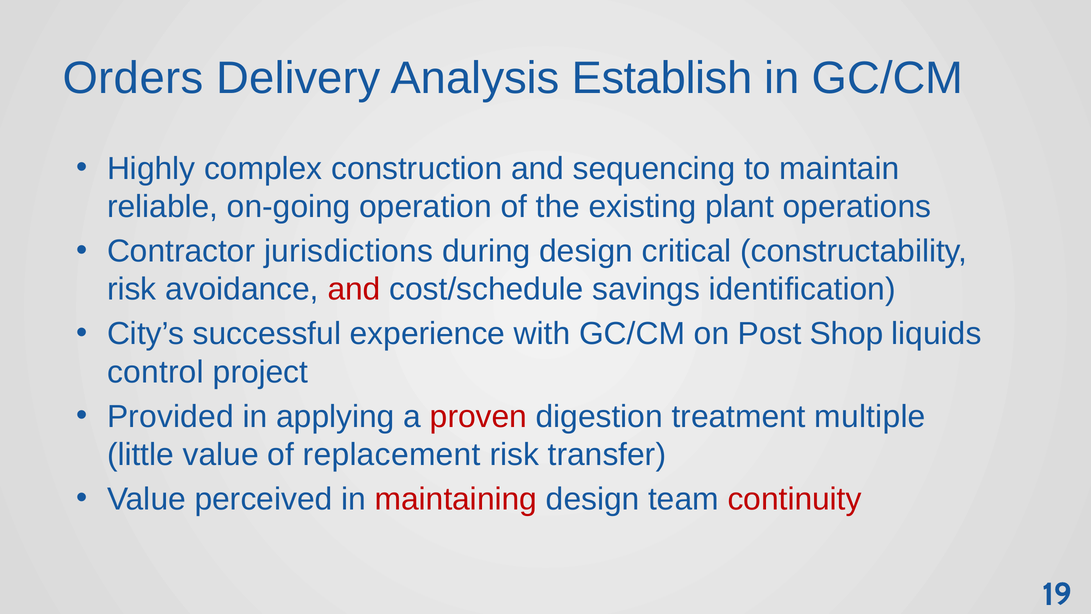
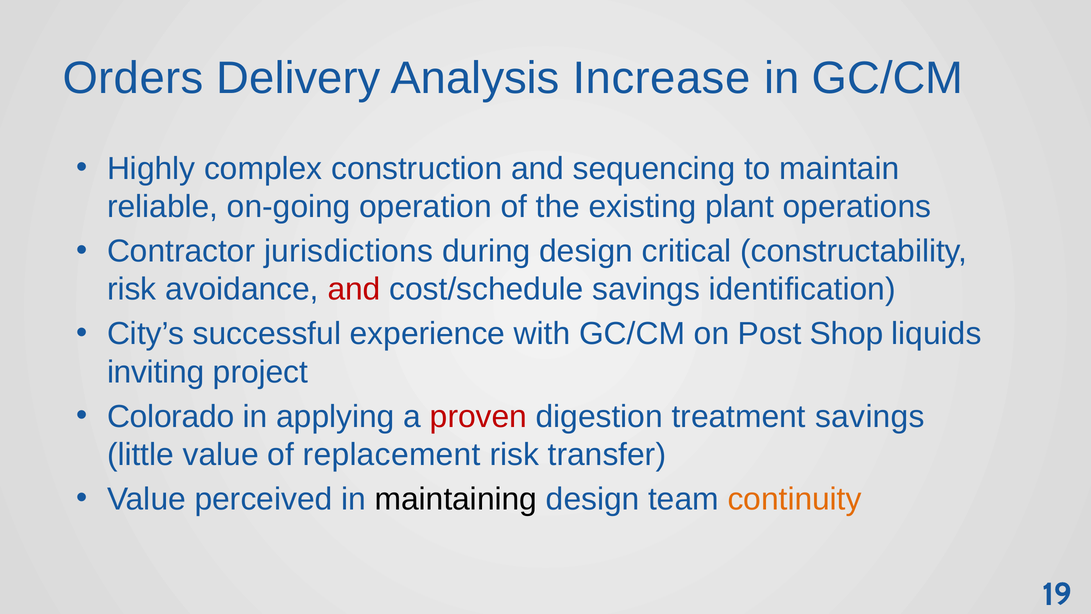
Establish: Establish -> Increase (662, 78)
control: control -> inviting (156, 372)
Provided: Provided -> Colorado (171, 416)
treatment multiple: multiple -> savings (870, 416)
maintaining colour: red -> black (456, 499)
continuity colour: red -> orange (795, 499)
